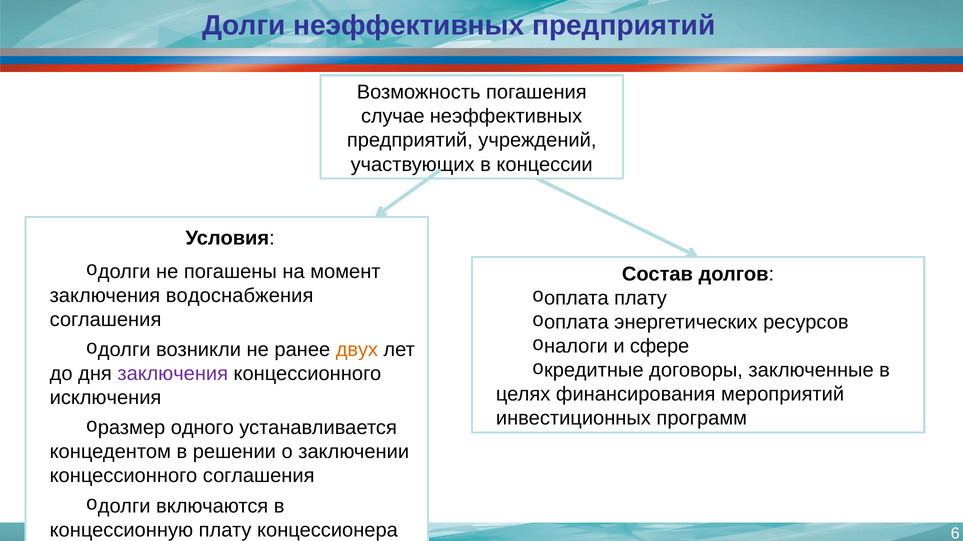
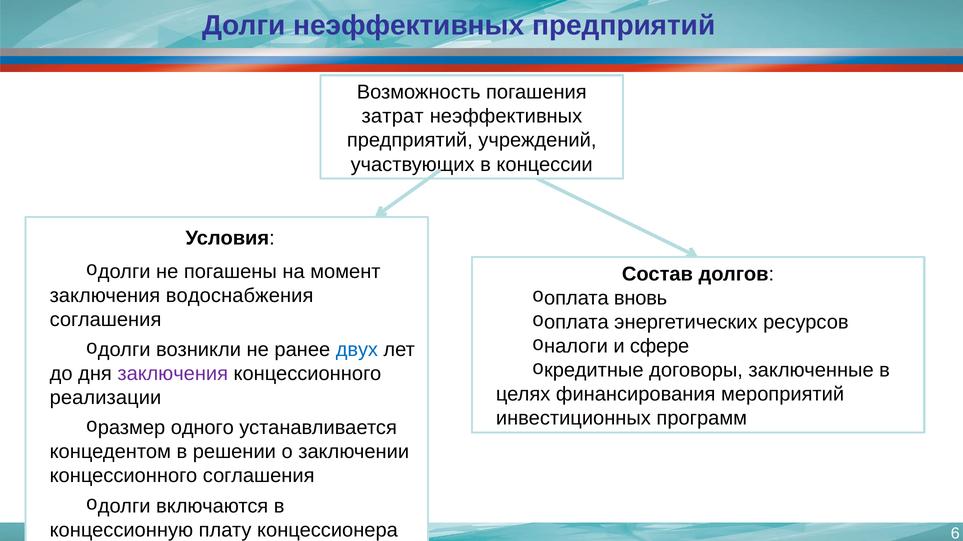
случае: случае -> затрат (393, 116)
плату: плату -> вновь (641, 298)
двух colour: orange -> blue (357, 350)
исключения: исключения -> реализации (105, 398)
